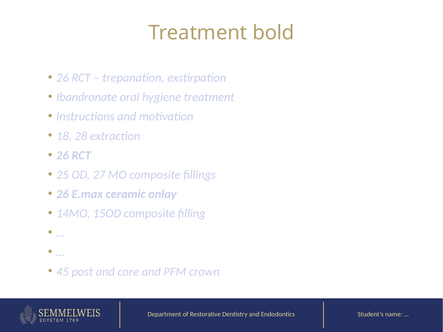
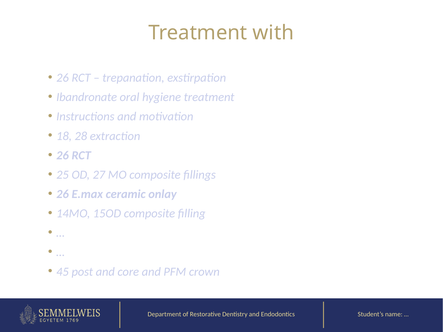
bold: bold -> with (273, 33)
